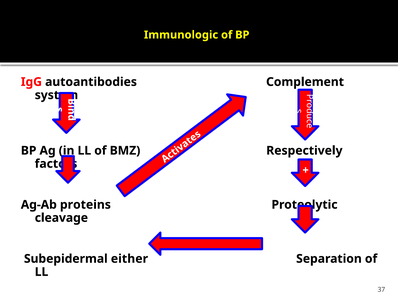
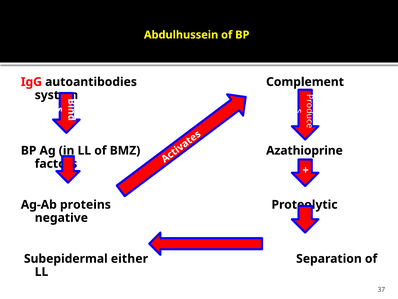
Immunologic: Immunologic -> Abdulhussein (181, 35)
Respectively: Respectively -> Azathioprine (304, 150)
cleavage: cleavage -> negative (61, 217)
